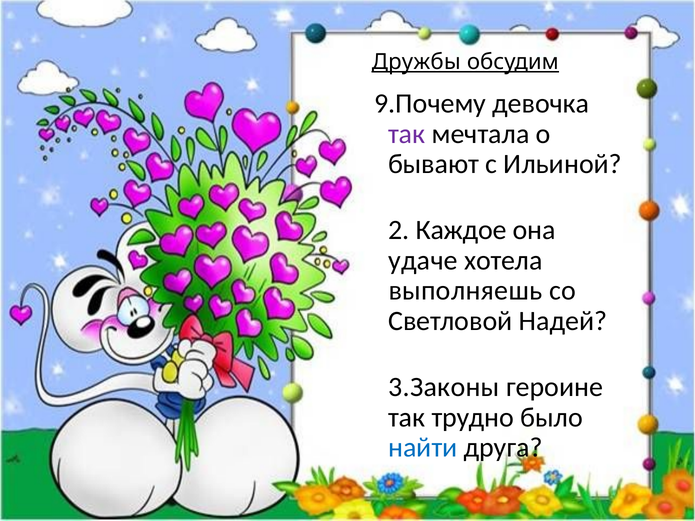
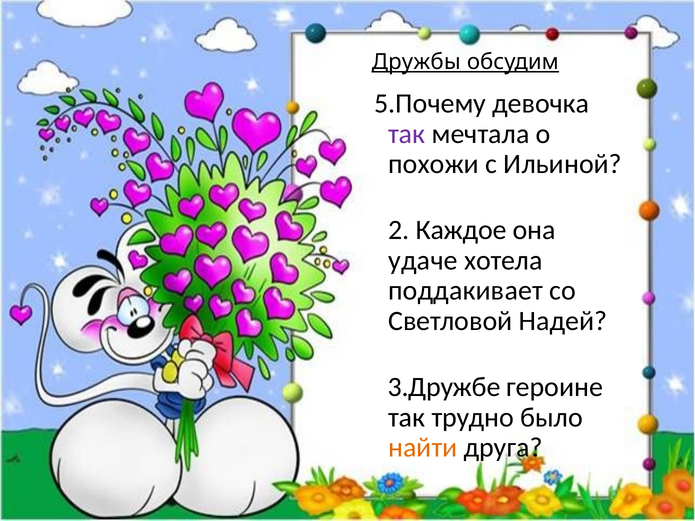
9.Почему: 9.Почему -> 5.Почему (430, 104)
бывают: бывают -> похожи (434, 164)
выполняешь: выполняешь -> поддакивает (466, 291)
3.Законы: 3.Законы -> 3.Дружбе (444, 387)
найти colour: blue -> orange (423, 448)
